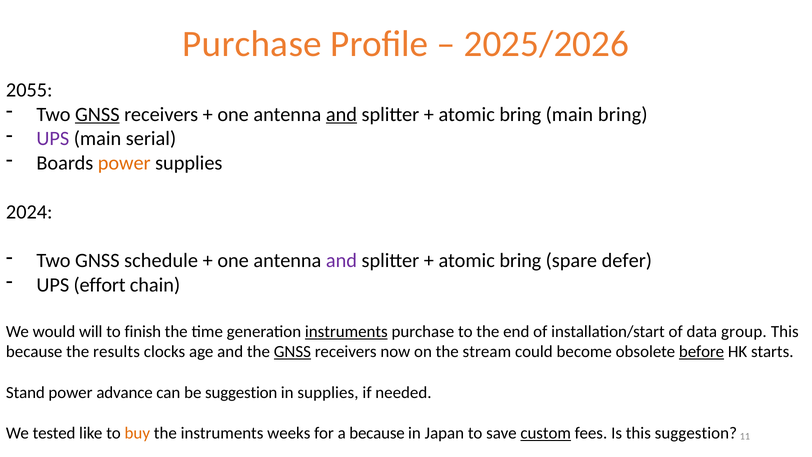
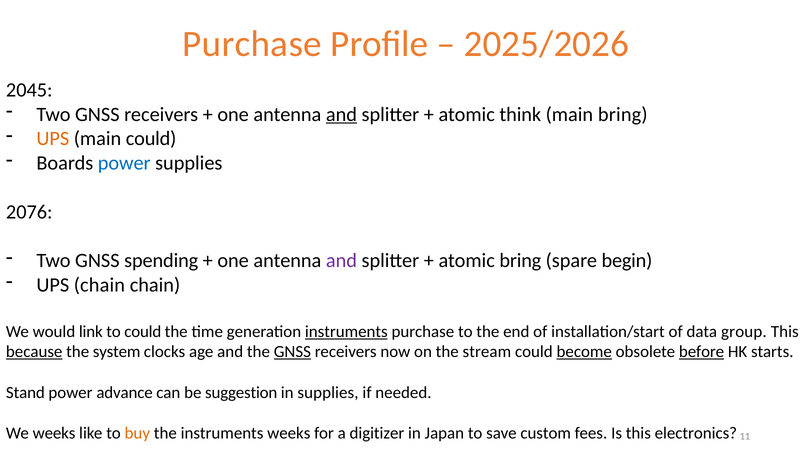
2055: 2055 -> 2045 (29, 90)
GNSS underline: present -> none (97, 114)
bring: bring -> think (520, 114)
UPS colour: purple -> orange (53, 139)
main serial: serial -> could (151, 139)
power colour: orange -> blue (124, 163)
2024: 2024 -> 2076 (29, 212)
schedule: schedule -> spending (161, 260)
defer: defer -> begin (627, 260)
UPS effort: effort -> chain (99, 285)
will: will -> link (91, 331)
to finish: finish -> could (143, 331)
because underline: none -> present (34, 352)
results: results -> system (117, 352)
become underline: none -> present (584, 352)
We tested: tested -> weeks (54, 433)
a because: because -> digitizer (377, 433)
custom underline: present -> none (546, 433)
this suggestion: suggestion -> electronics (696, 433)
